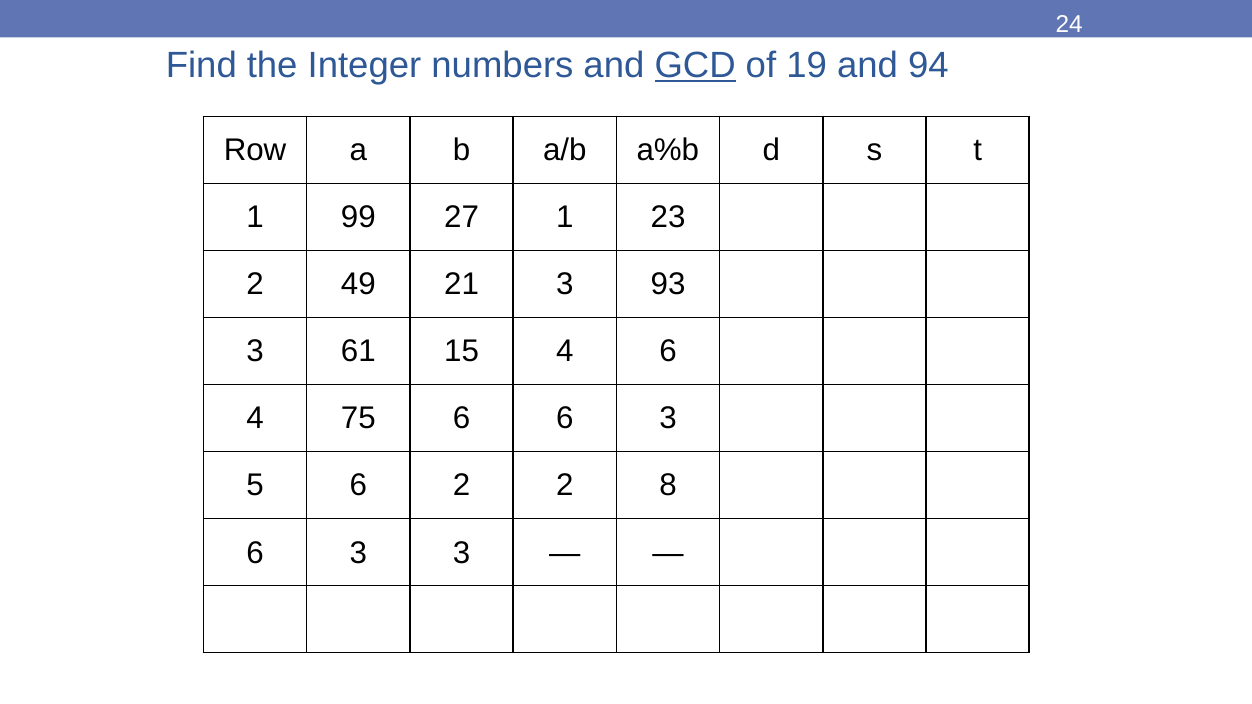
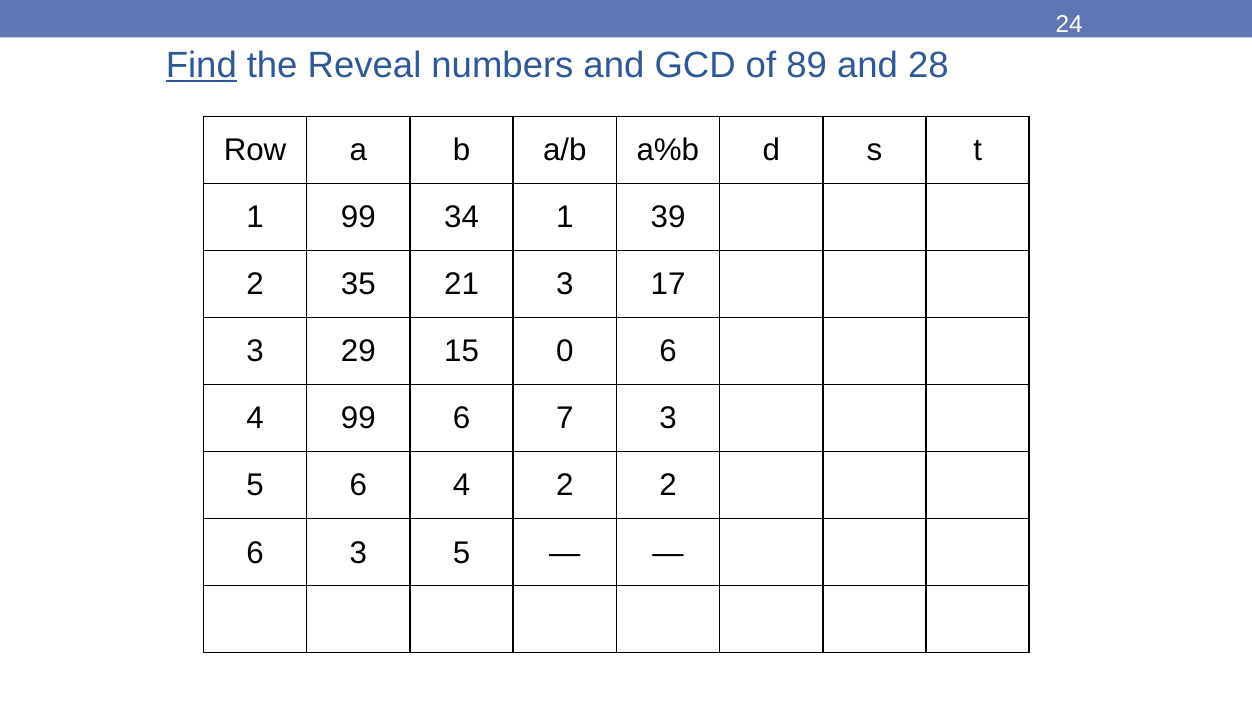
Find underline: none -> present (201, 65)
Integer: Integer -> Reveal (365, 65)
GCD underline: present -> none (695, 65)
19: 19 -> 89 (807, 65)
94: 94 -> 28 (928, 65)
27: 27 -> 34 (462, 217)
23: 23 -> 39 (668, 217)
49: 49 -> 35 (358, 285)
93: 93 -> 17 (668, 285)
61: 61 -> 29 (358, 352)
15 4: 4 -> 0 (565, 352)
4 75: 75 -> 99 (358, 419)
6 6: 6 -> 7 (565, 419)
5 6 2: 2 -> 4 (462, 486)
2 8: 8 -> 2 (668, 486)
6 3 3: 3 -> 5 (462, 553)
